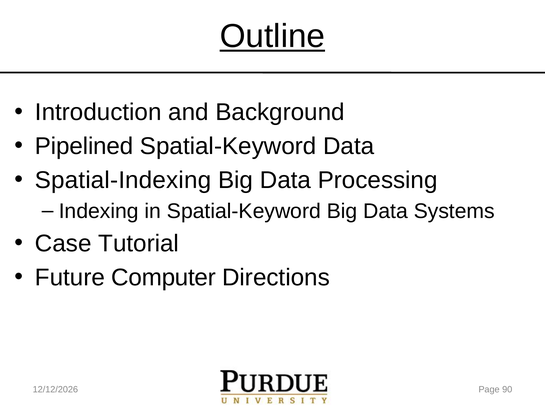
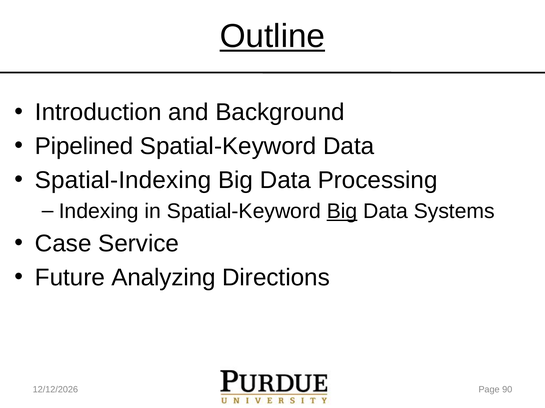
Big underline: none -> present (342, 212)
Tutorial: Tutorial -> Service (139, 244)
Computer: Computer -> Analyzing (164, 278)
